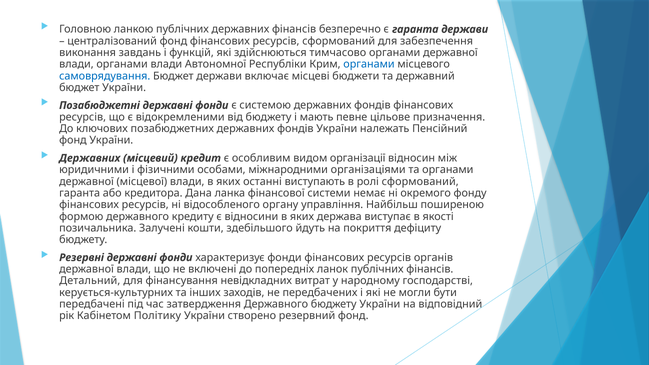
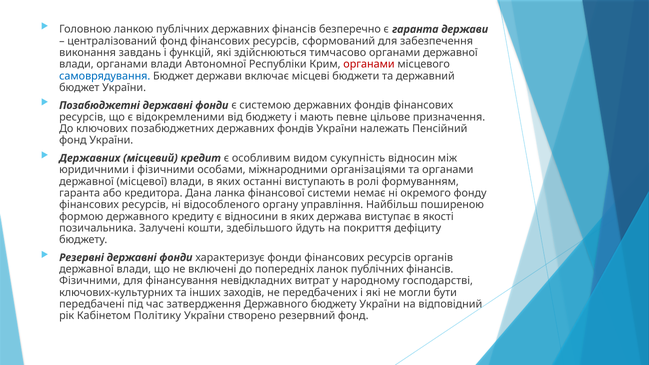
органами colour: blue -> red (369, 64)
організації: організації -> сукупність (358, 158)
ролі сформований: сформований -> формуванням (420, 181)
Детальний: Детальний -> Фізичними (90, 281)
керується-культурних: керується-культурних -> ключових-культурних (116, 293)
